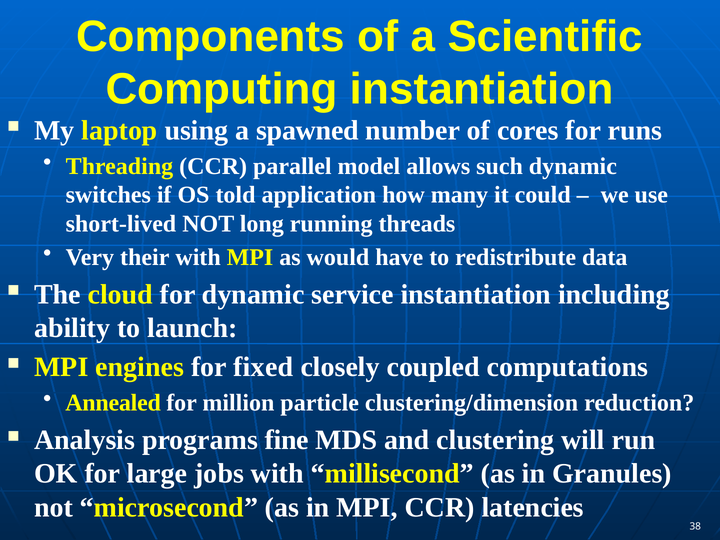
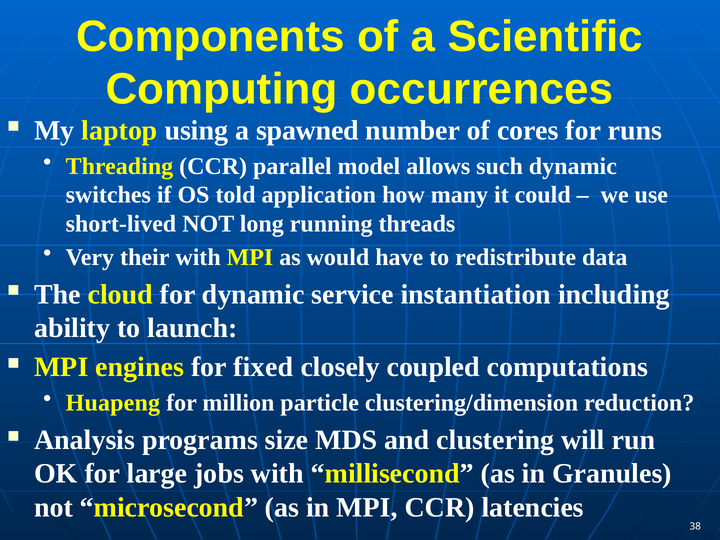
Computing instantiation: instantiation -> occurrences (482, 89)
Annealed: Annealed -> Huapeng (113, 403)
fine: fine -> size (287, 440)
